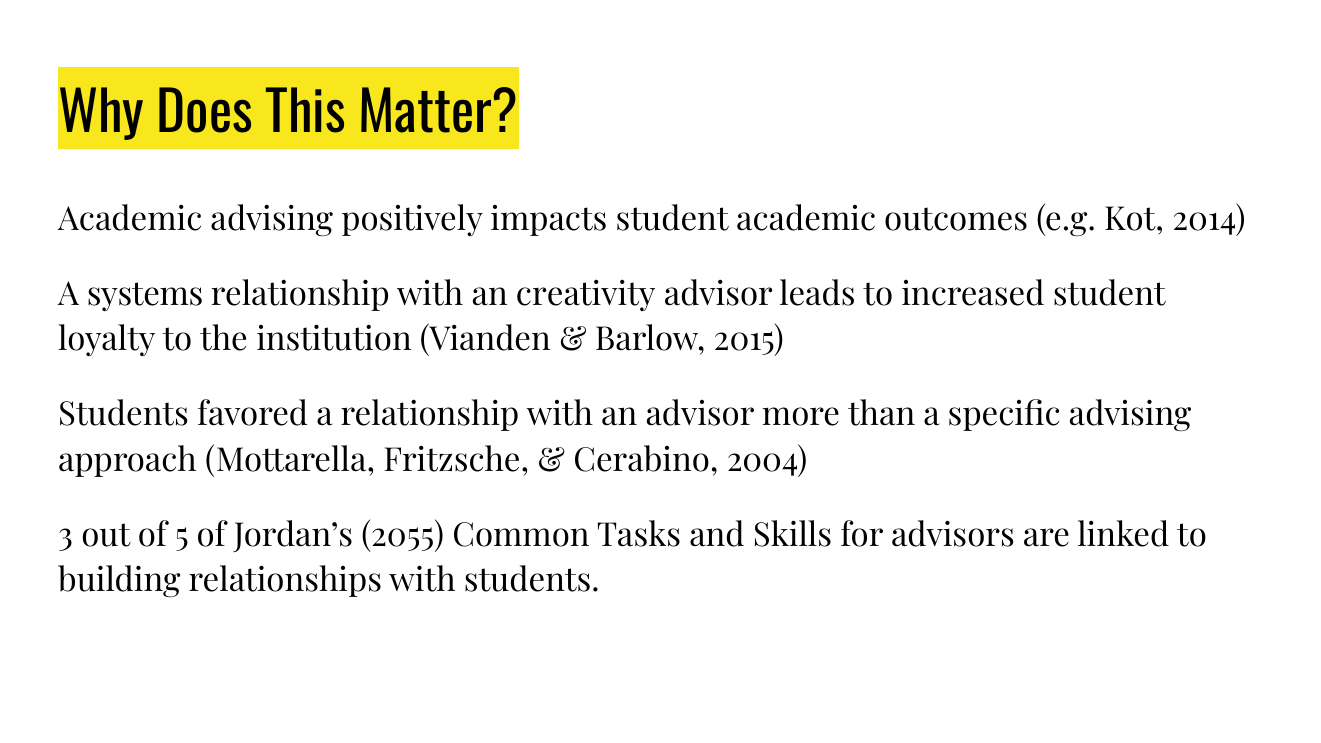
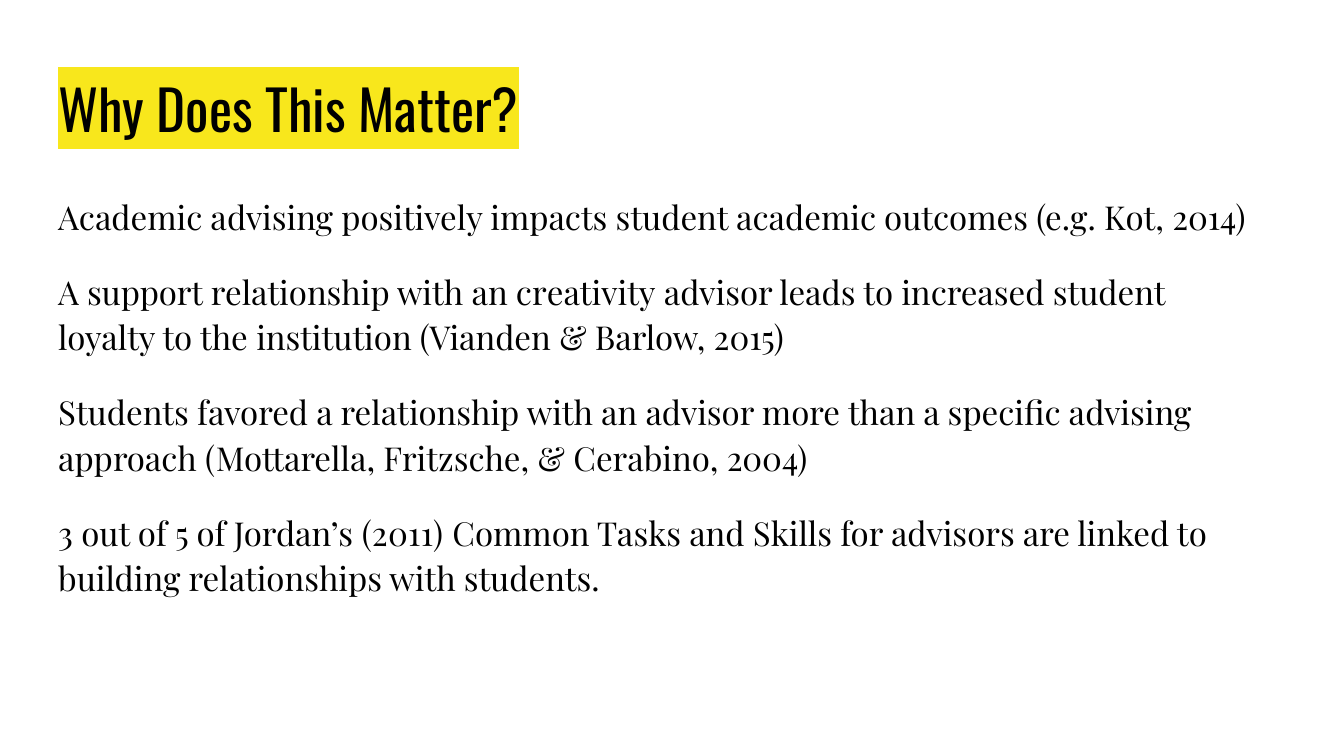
systems: systems -> support (145, 294)
2055: 2055 -> 2011 (402, 535)
